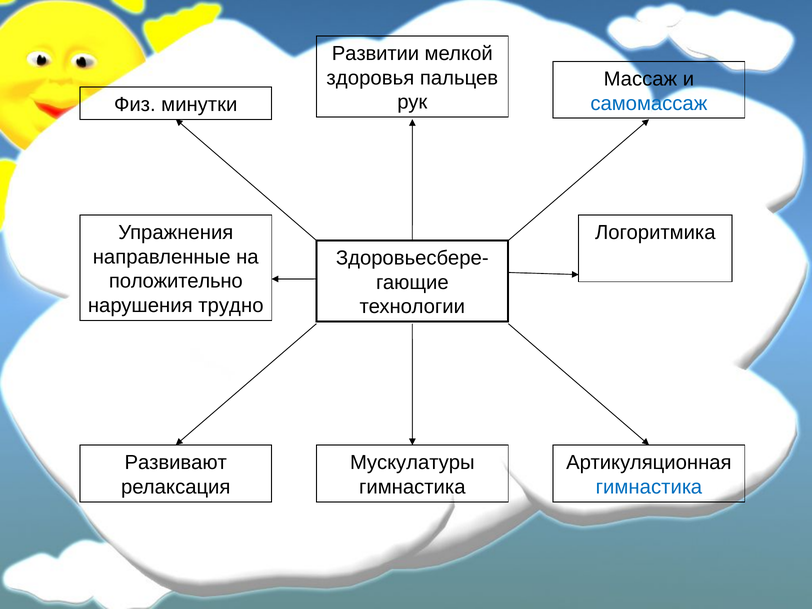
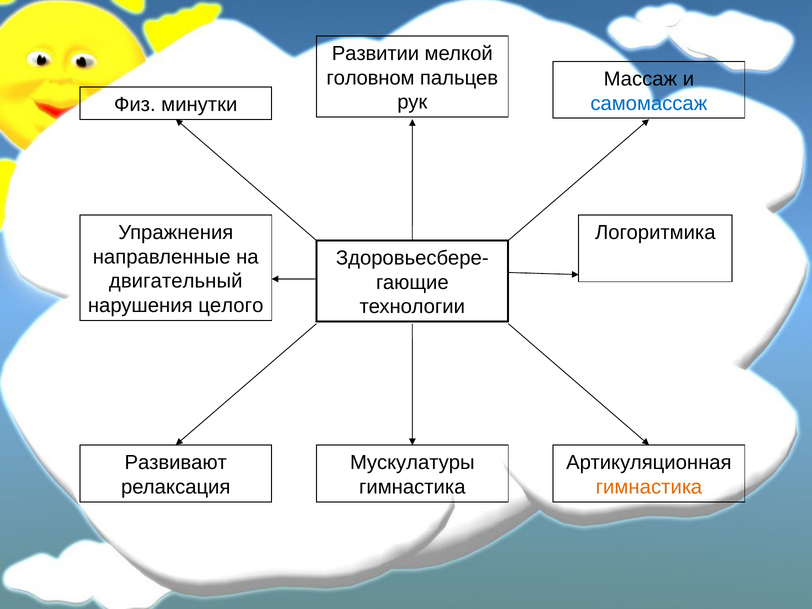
здоровья: здоровья -> головном (371, 78)
положительно: положительно -> двигательный (176, 281)
трудно: трудно -> целого (231, 306)
гимнастика colour: blue -> orange (649, 487)
